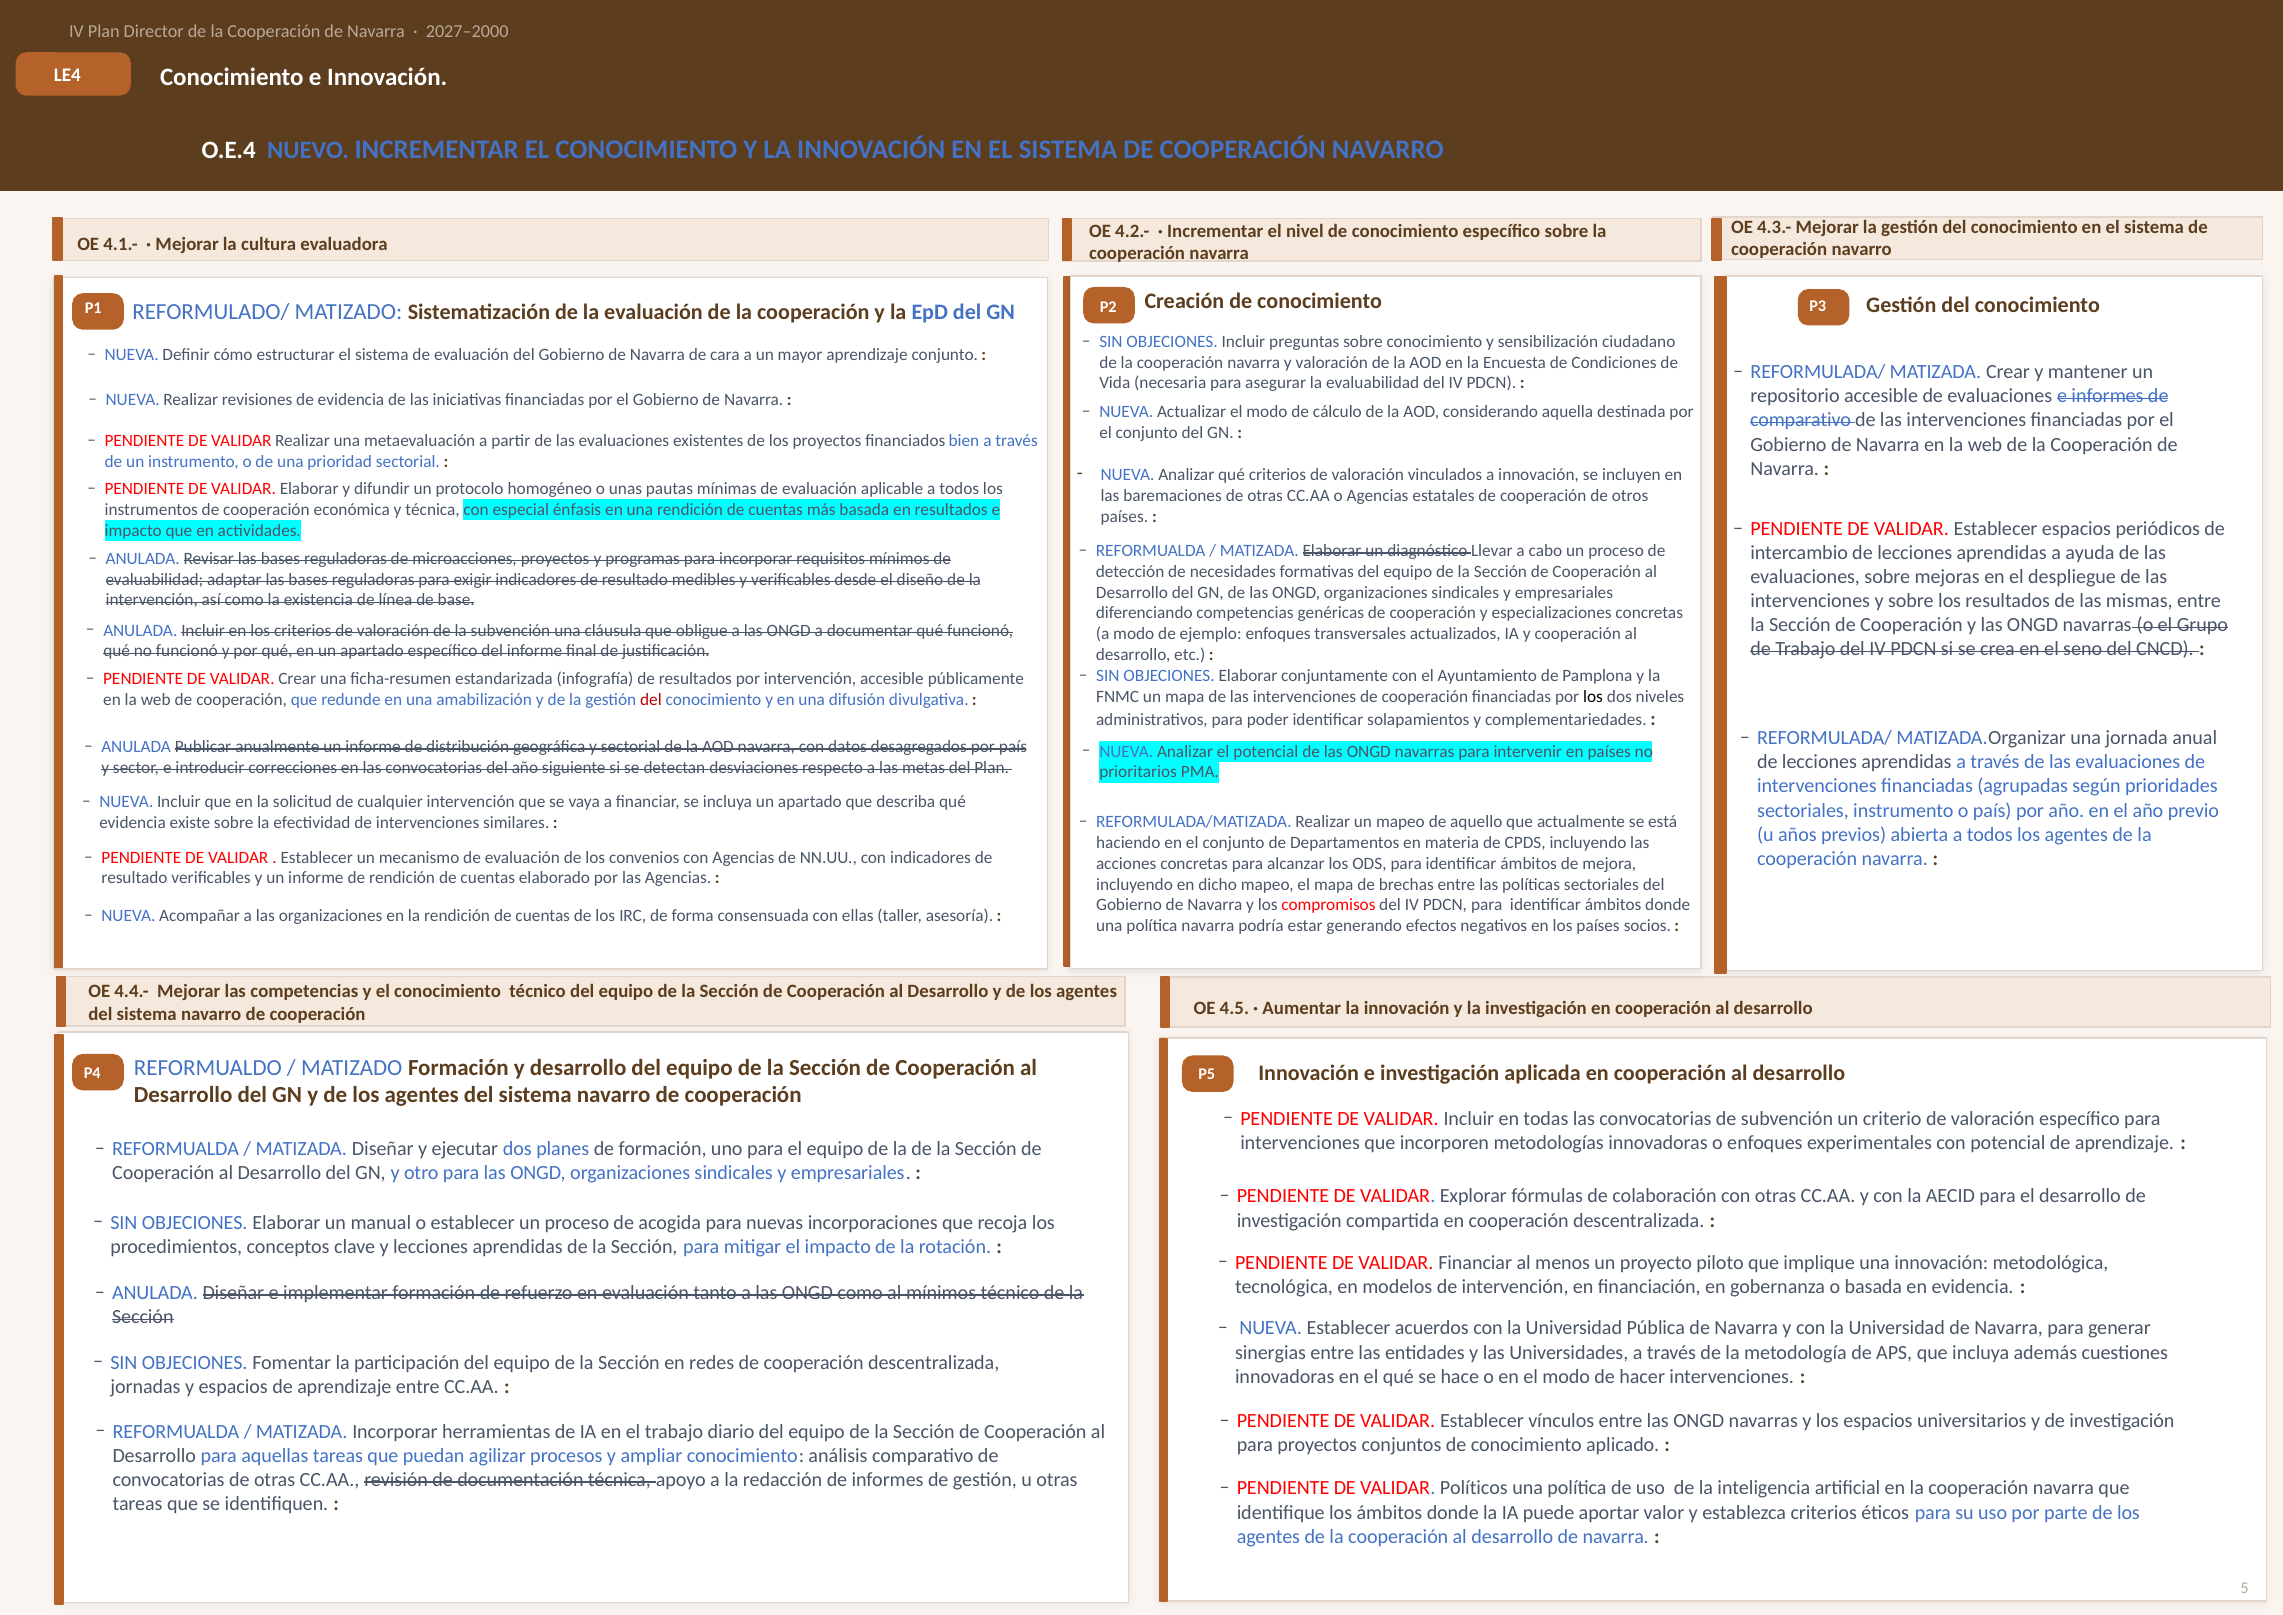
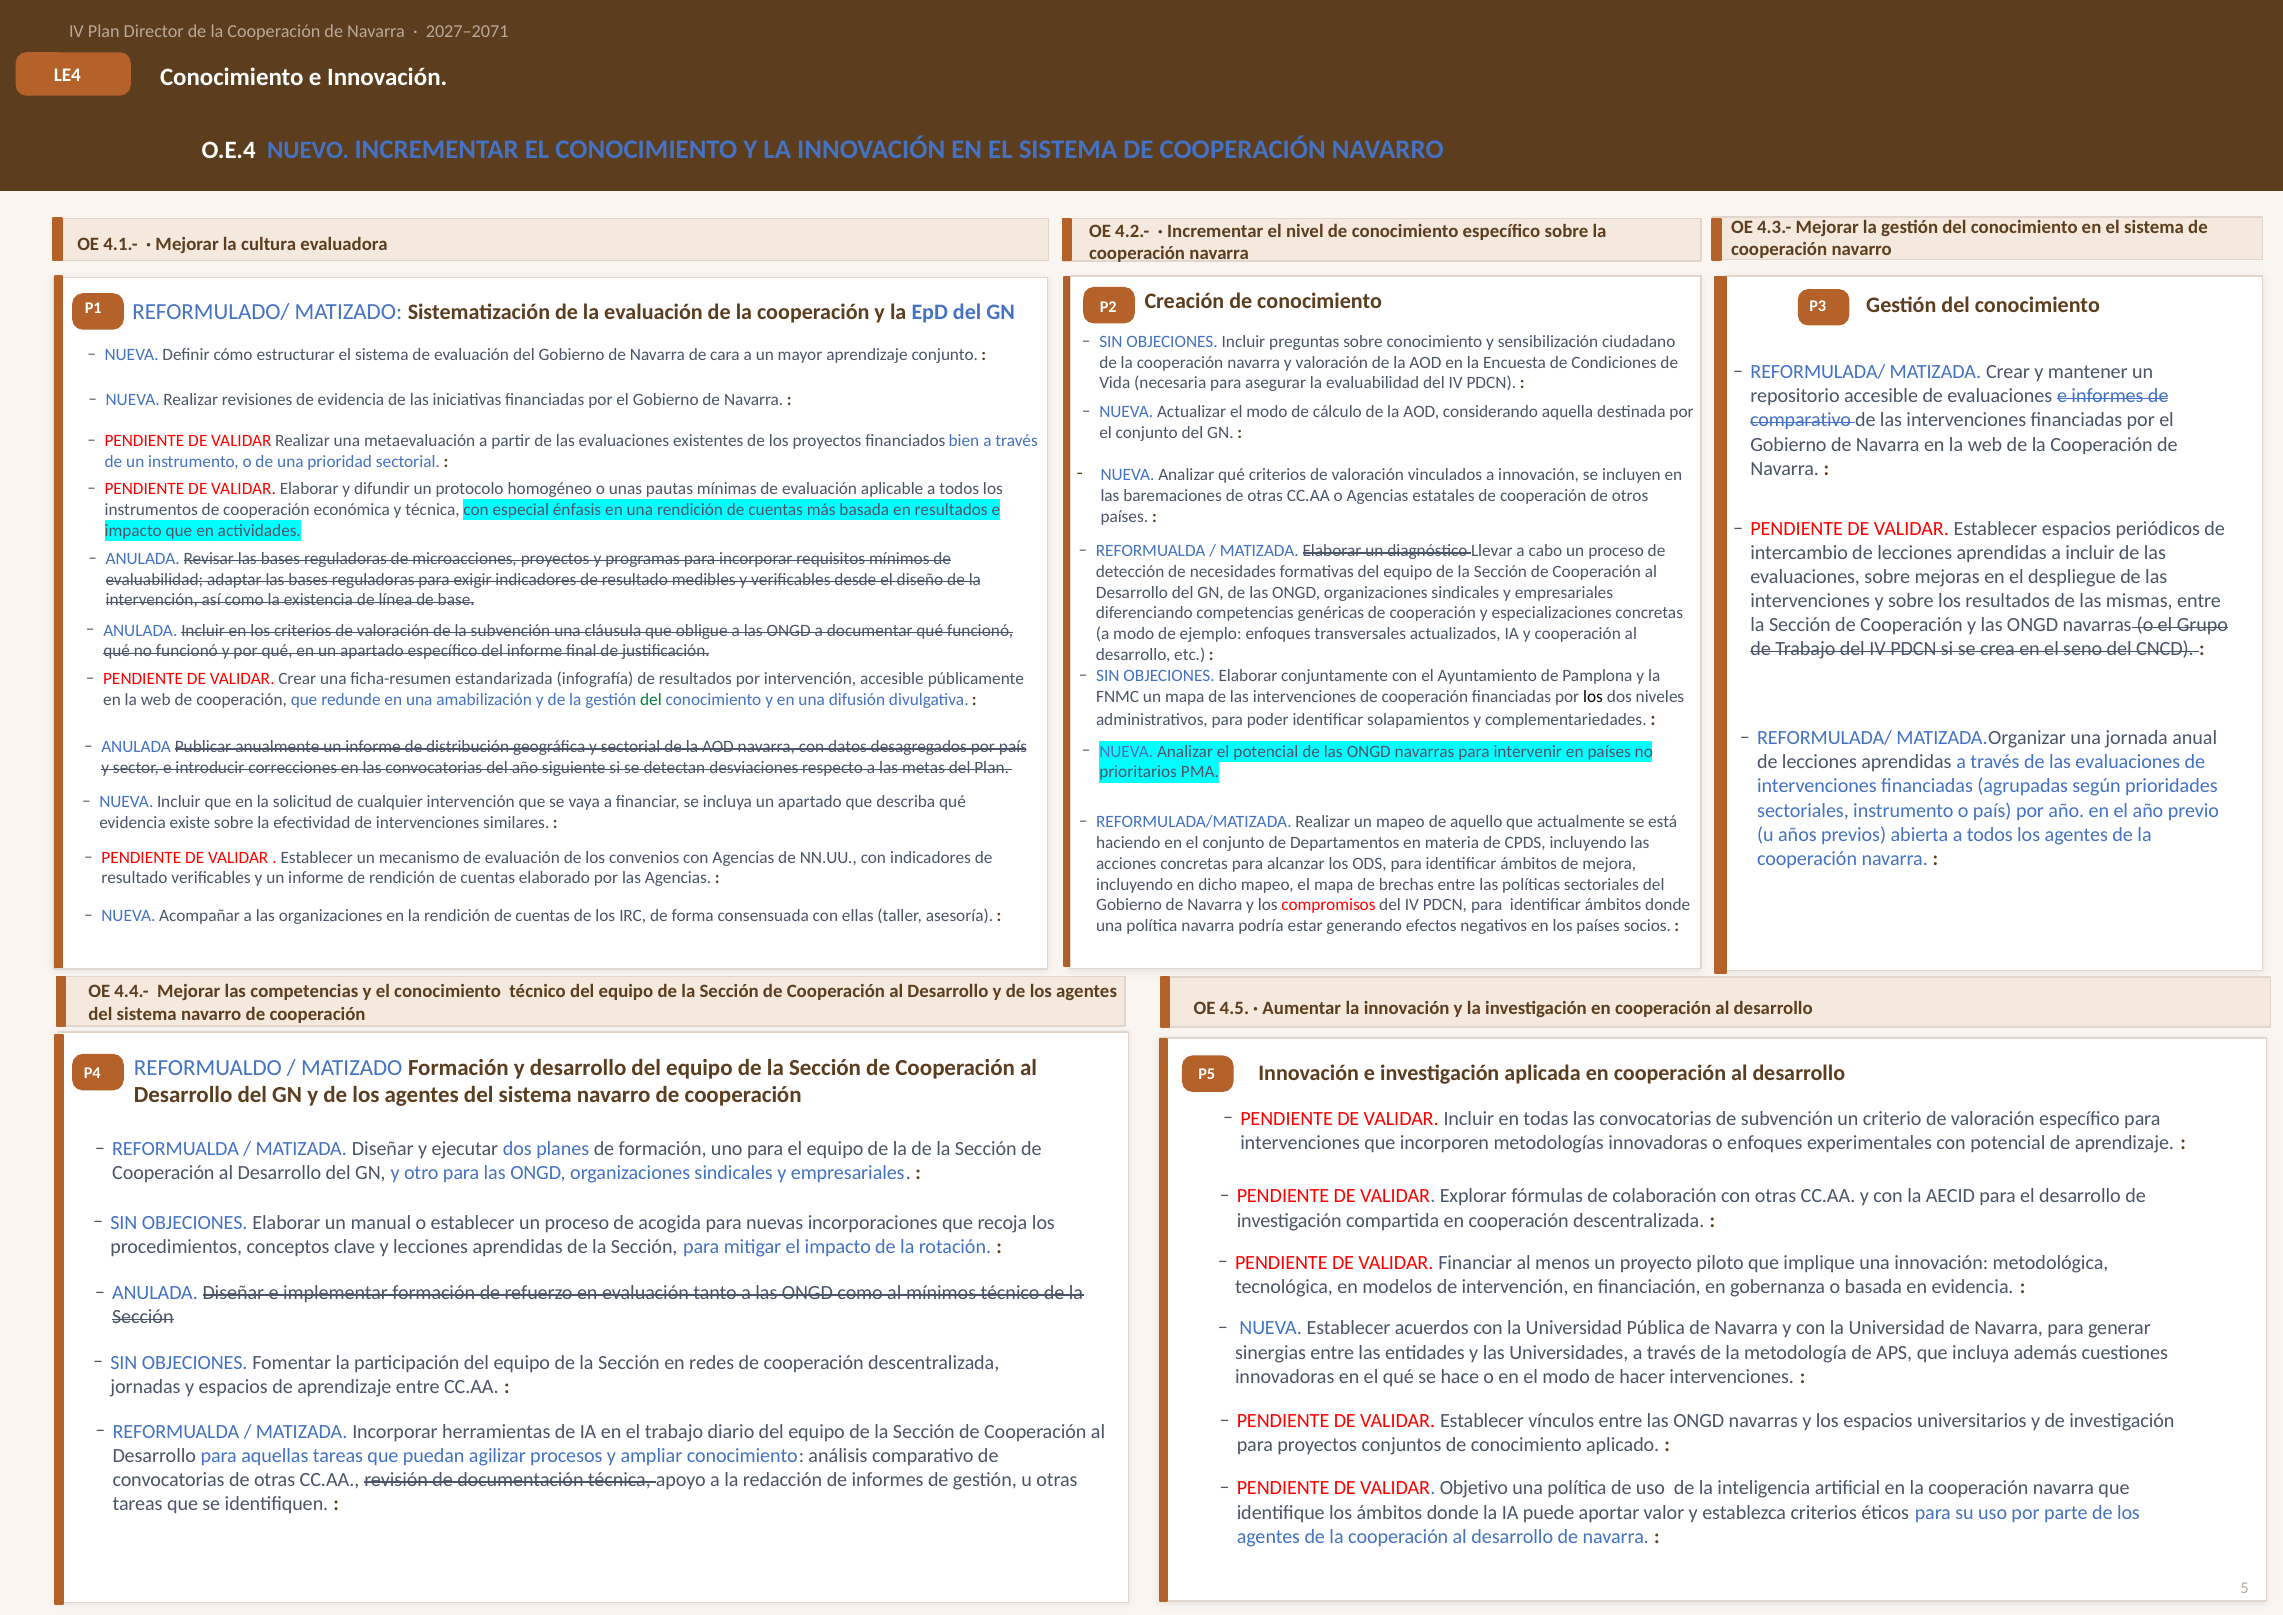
2027–2000: 2027–2000 -> 2027–2071 (467, 32)
a ayuda: ayuda -> incluir (2090, 553)
del colour: red -> green (651, 700)
Políticos: Políticos -> Objetivo (1474, 1488)
